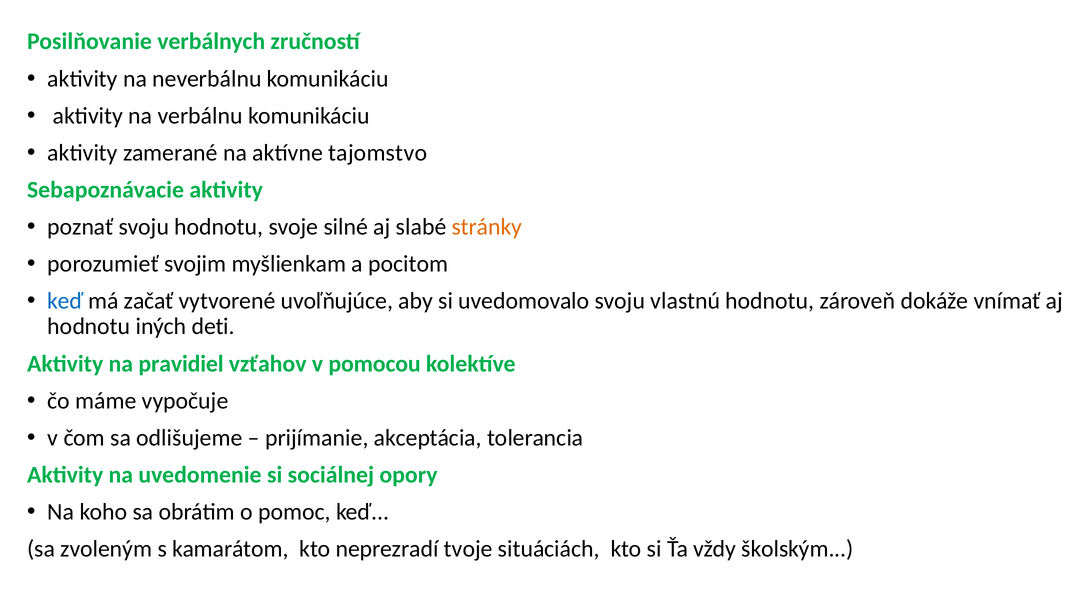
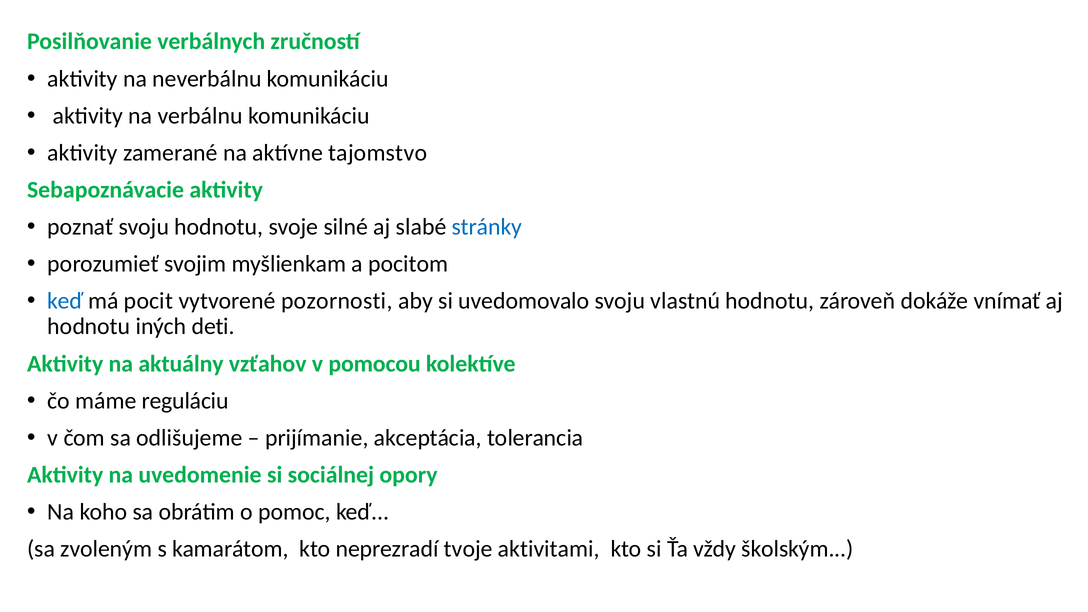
stránky colour: orange -> blue (487, 227)
začať: začať -> pocit (148, 301)
uvoľňujúce: uvoľňujúce -> pozornosti (337, 301)
pravidiel: pravidiel -> aktuálny (181, 364)
vypočuje: vypočuje -> reguláciu (185, 401)
situáciách: situáciách -> aktivitami (549, 549)
